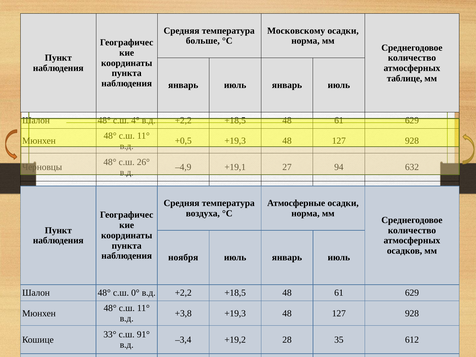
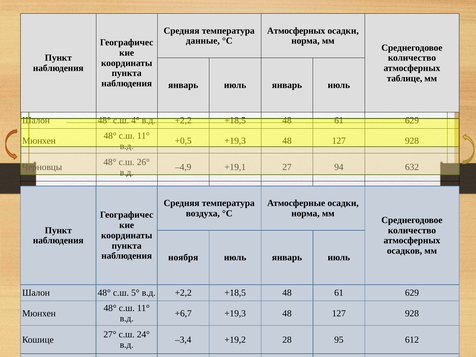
Московскому: Московскому -> Атмосферных (296, 31)
больше: больше -> данные (203, 41)
0°: 0° -> 5° (135, 293)
+3,8: +3,8 -> +6,7 (183, 313)
33°: 33° -> 27° (110, 335)
91°: 91° -> 24° (143, 335)
35: 35 -> 95 (339, 340)
